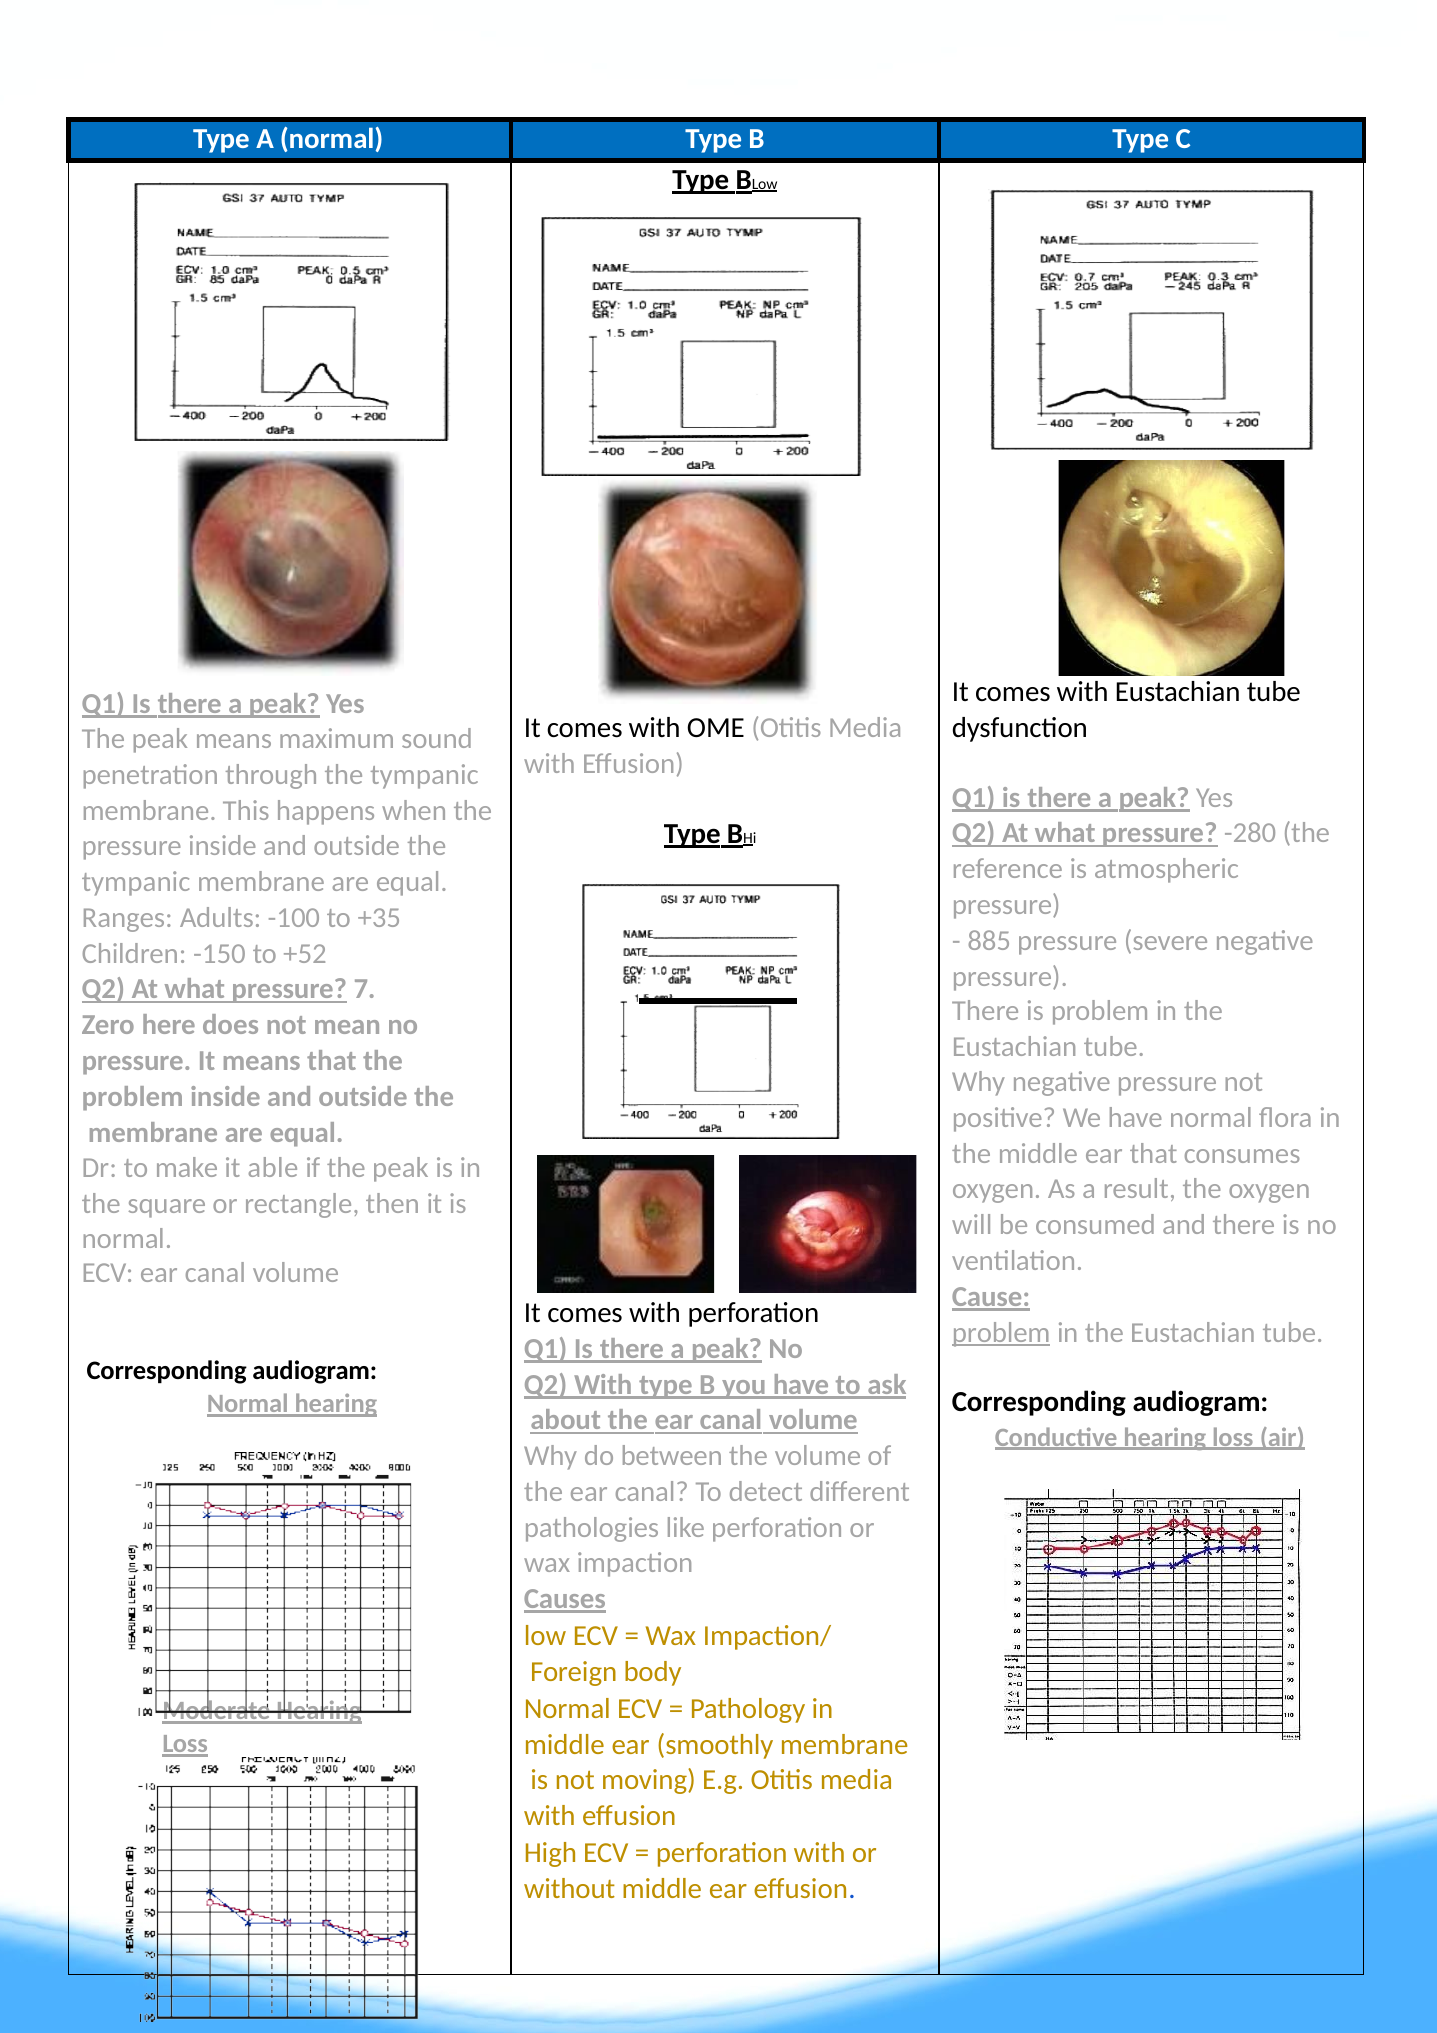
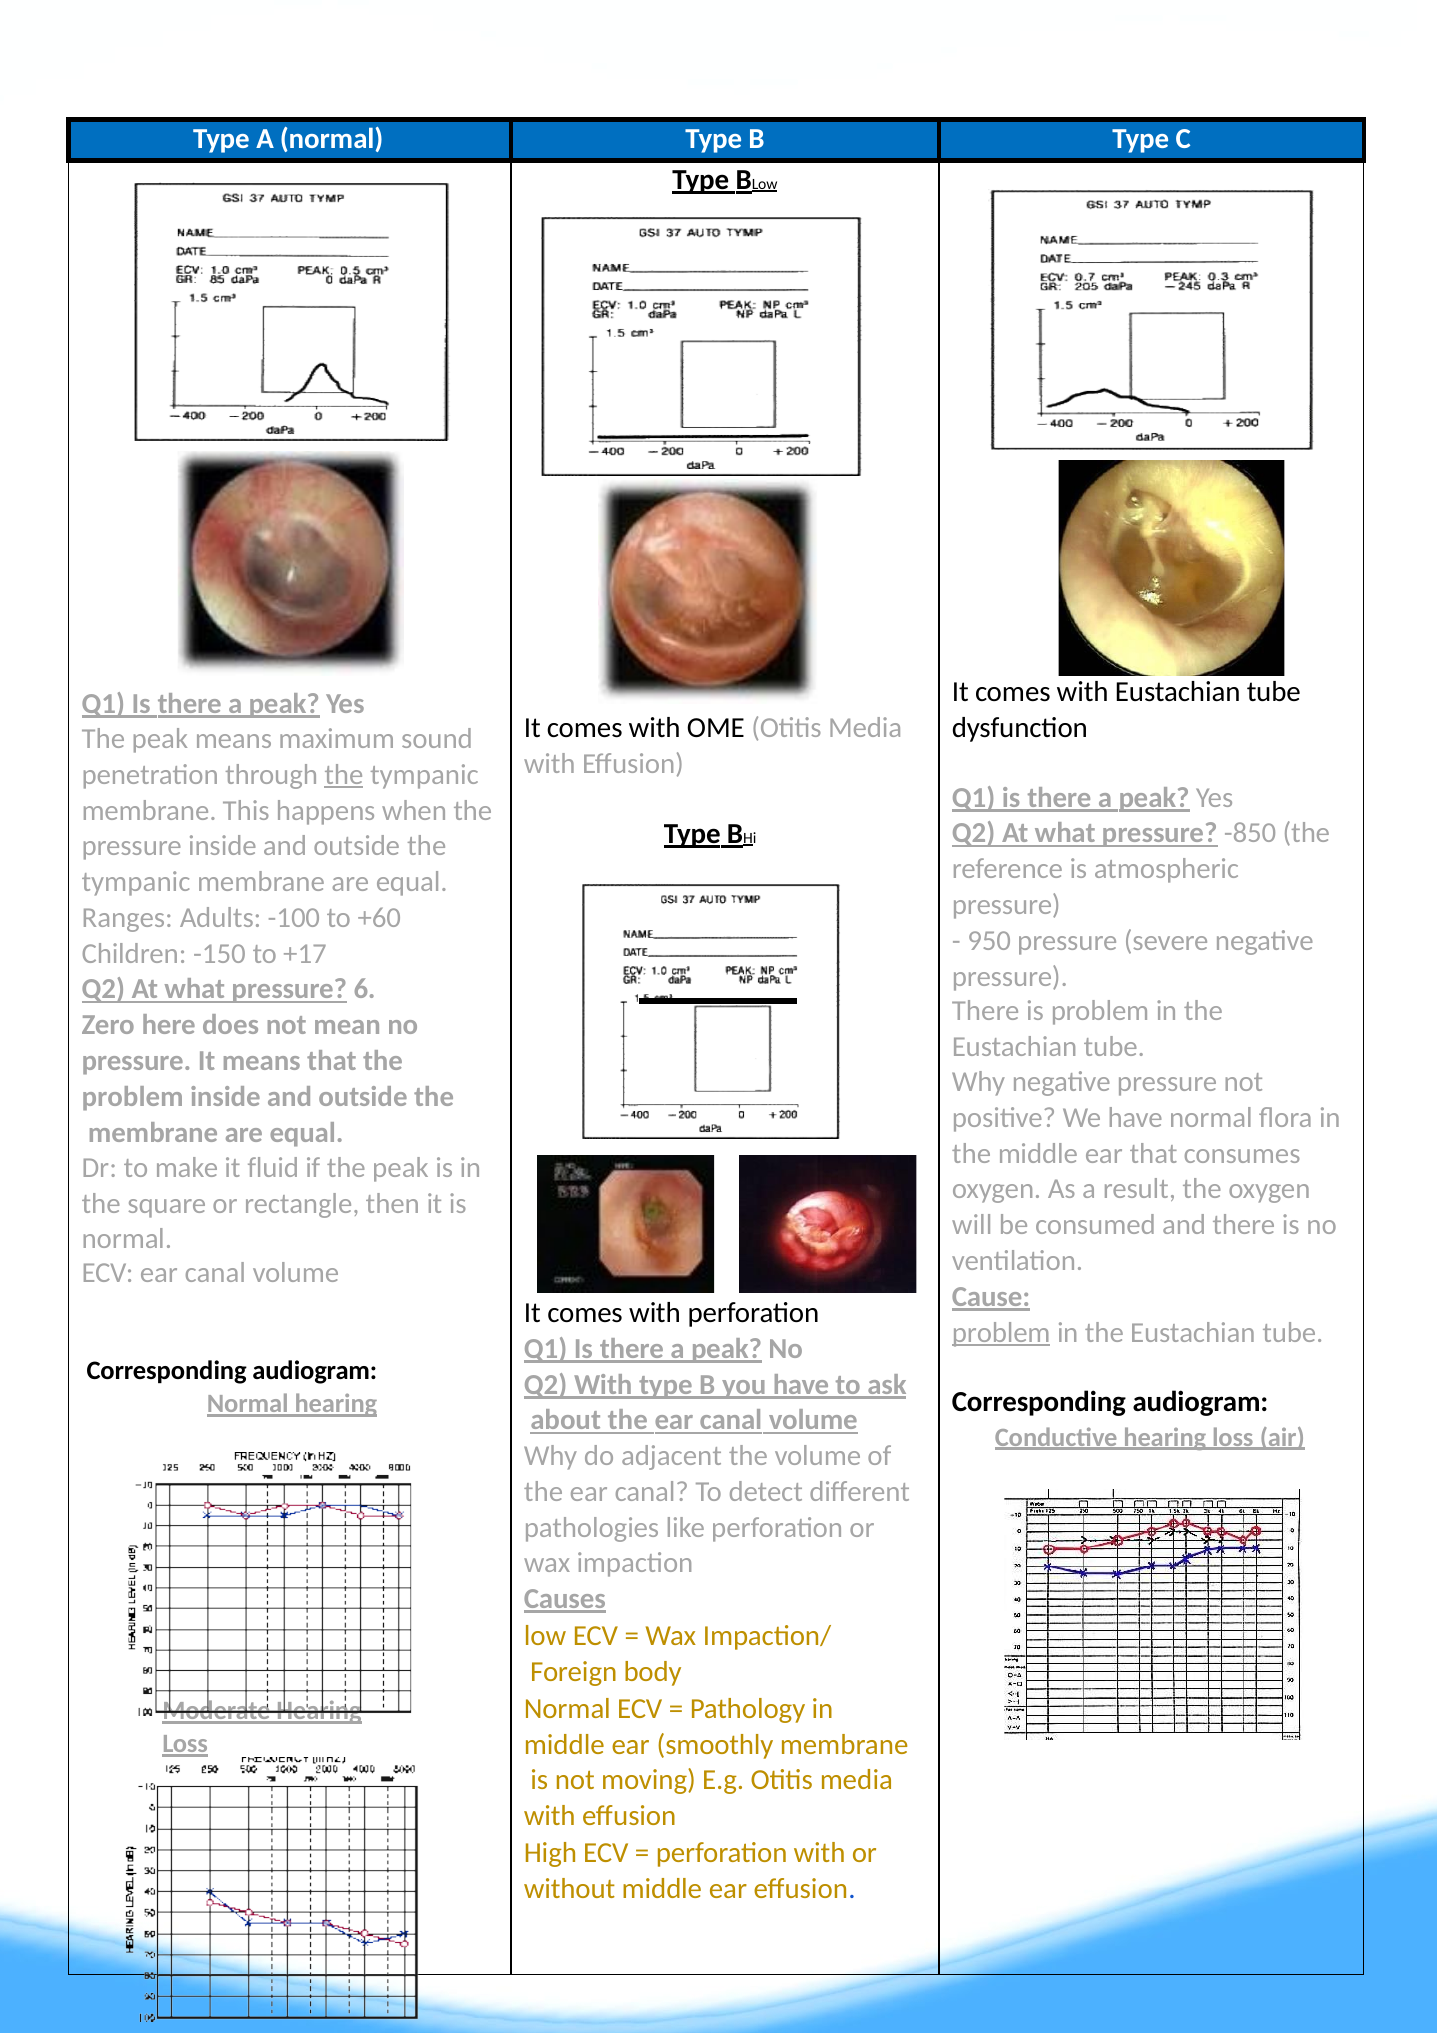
the underline: none -> present (344, 775)
-280: -280 -> -850 (1250, 833)
+35: +35 -> +60 (379, 918)
885: 885 -> 950 (989, 942)
+52: +52 -> +17 (305, 954)
7: 7 -> 6 (365, 990)
able: able -> fluid (273, 1169)
between: between -> adjacent (672, 1457)
